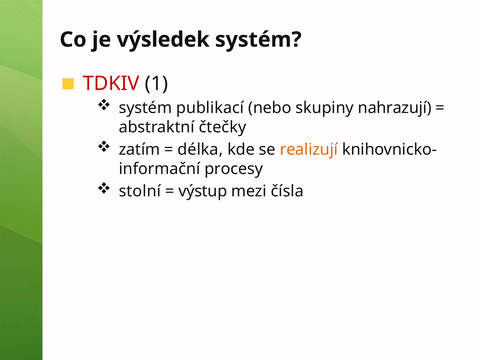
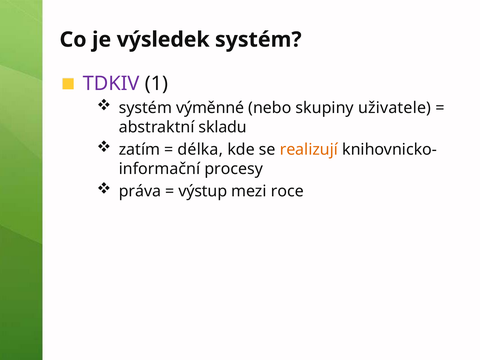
TDKIV colour: red -> purple (111, 83)
publikací: publikací -> výměnné (210, 108)
nahrazují: nahrazují -> uživatele (395, 108)
čtečky: čtečky -> skladu (223, 127)
stolní: stolní -> práva (140, 191)
čísla: čísla -> roce (287, 191)
